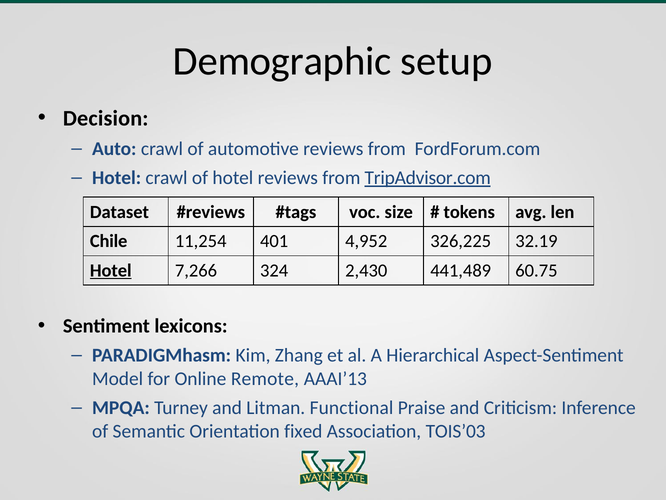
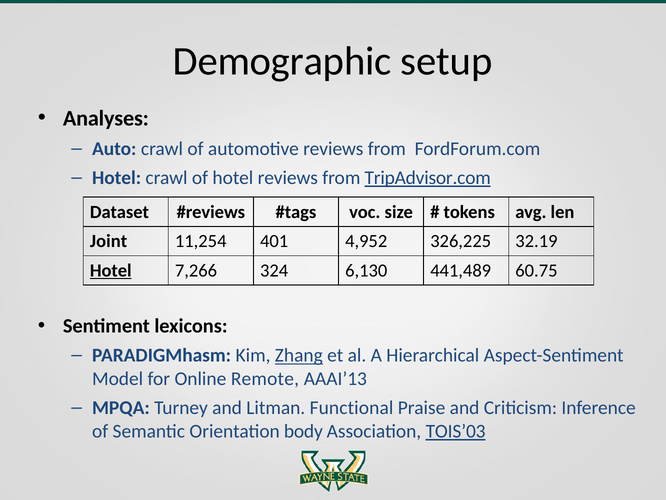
Decision: Decision -> Analyses (106, 118)
Chile: Chile -> Joint (109, 241)
2,430: 2,430 -> 6,130 (366, 270)
Zhang underline: none -> present (299, 355)
fixed: fixed -> body (303, 431)
TOIS’03 underline: none -> present (456, 431)
